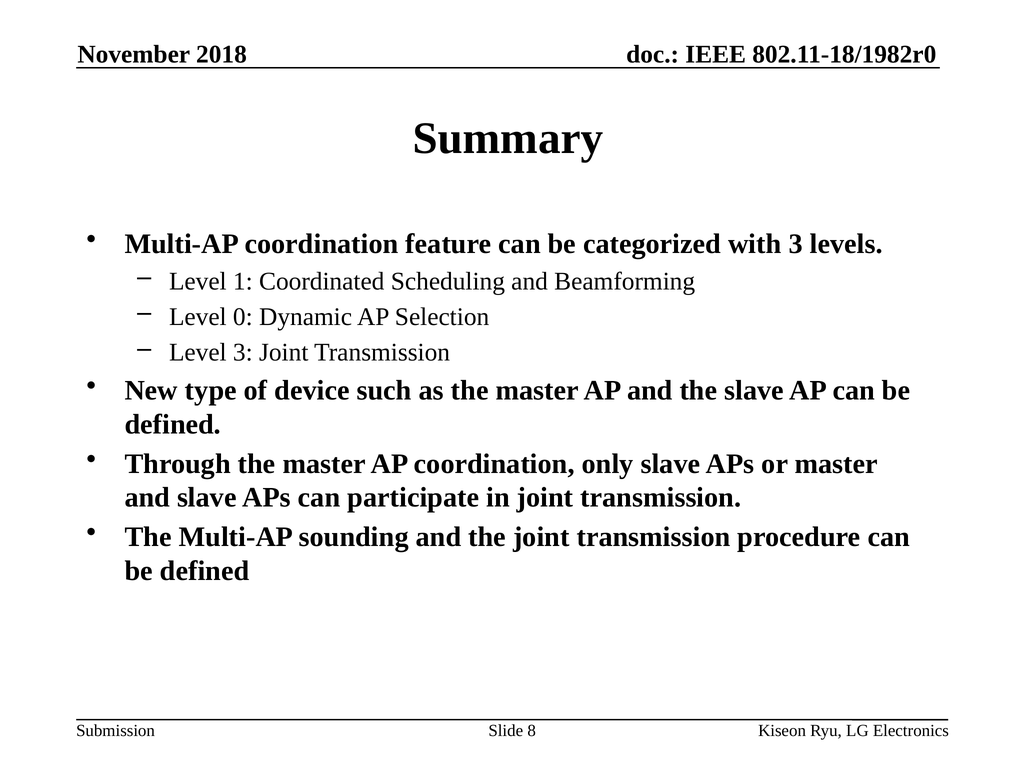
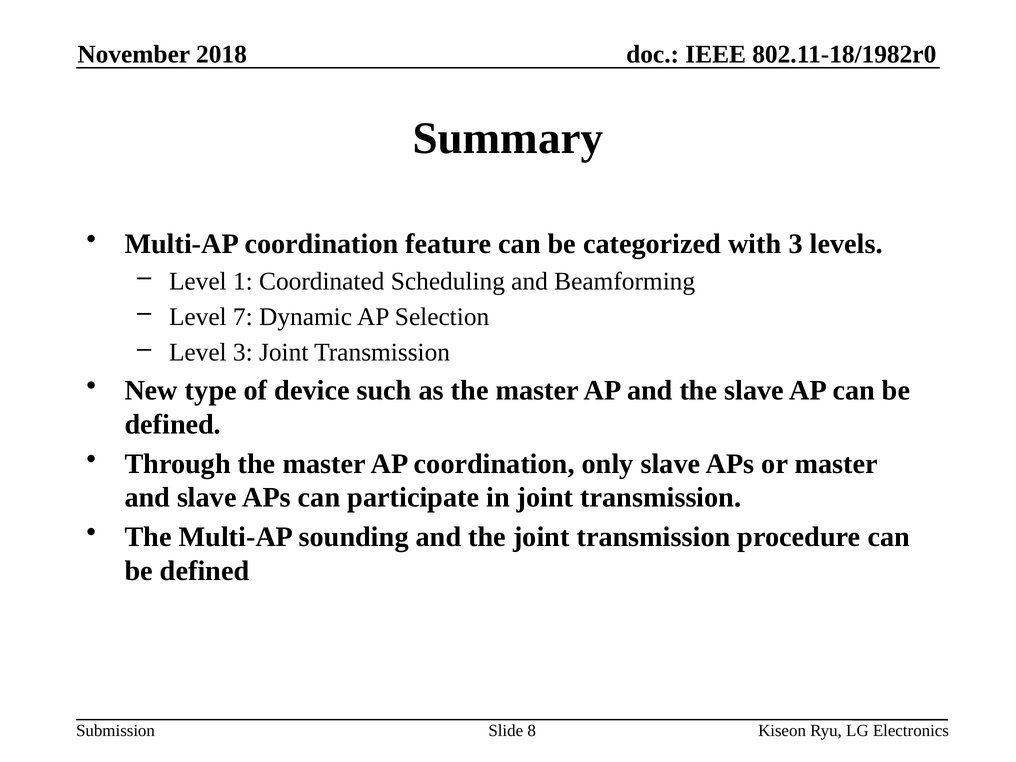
0: 0 -> 7 (243, 317)
